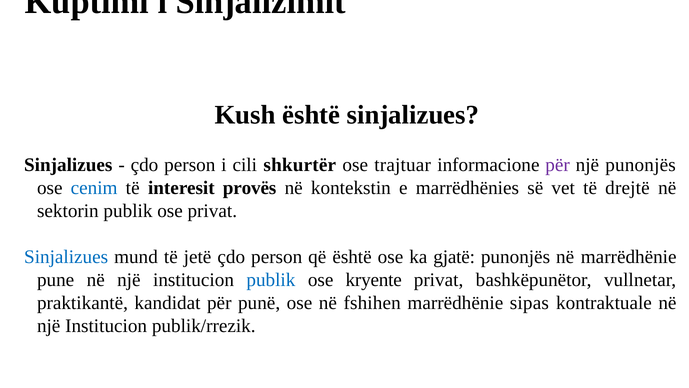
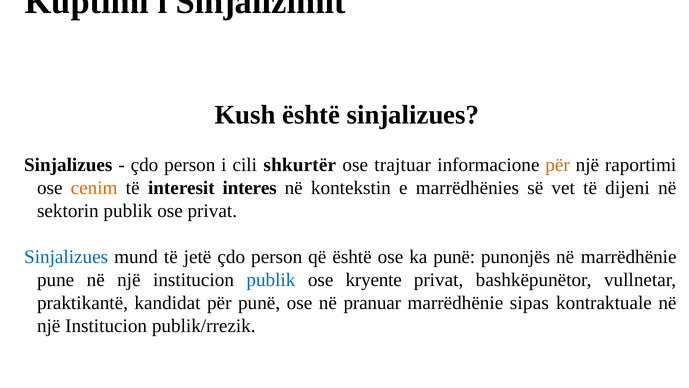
për colour: purple -> orange (558, 165)
një punonjës: punonjës -> raportimi (641, 165)
cenim colour: blue -> orange (94, 188)
provës: provës -> interes (250, 188)
drejtë: drejtë -> dijeni (627, 188)
ka gjatë: gjatë -> punë (454, 257)
fshihen: fshihen -> pranuar (372, 303)
